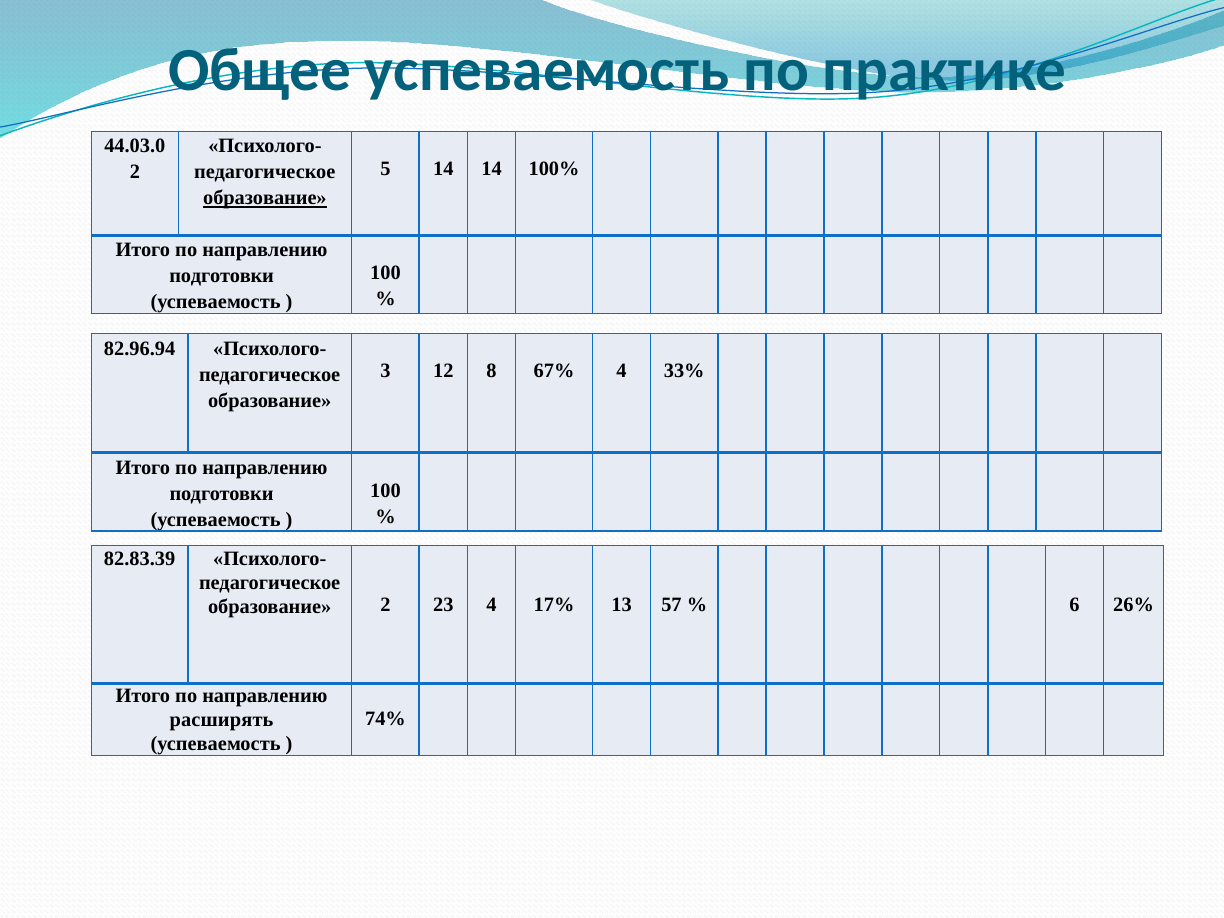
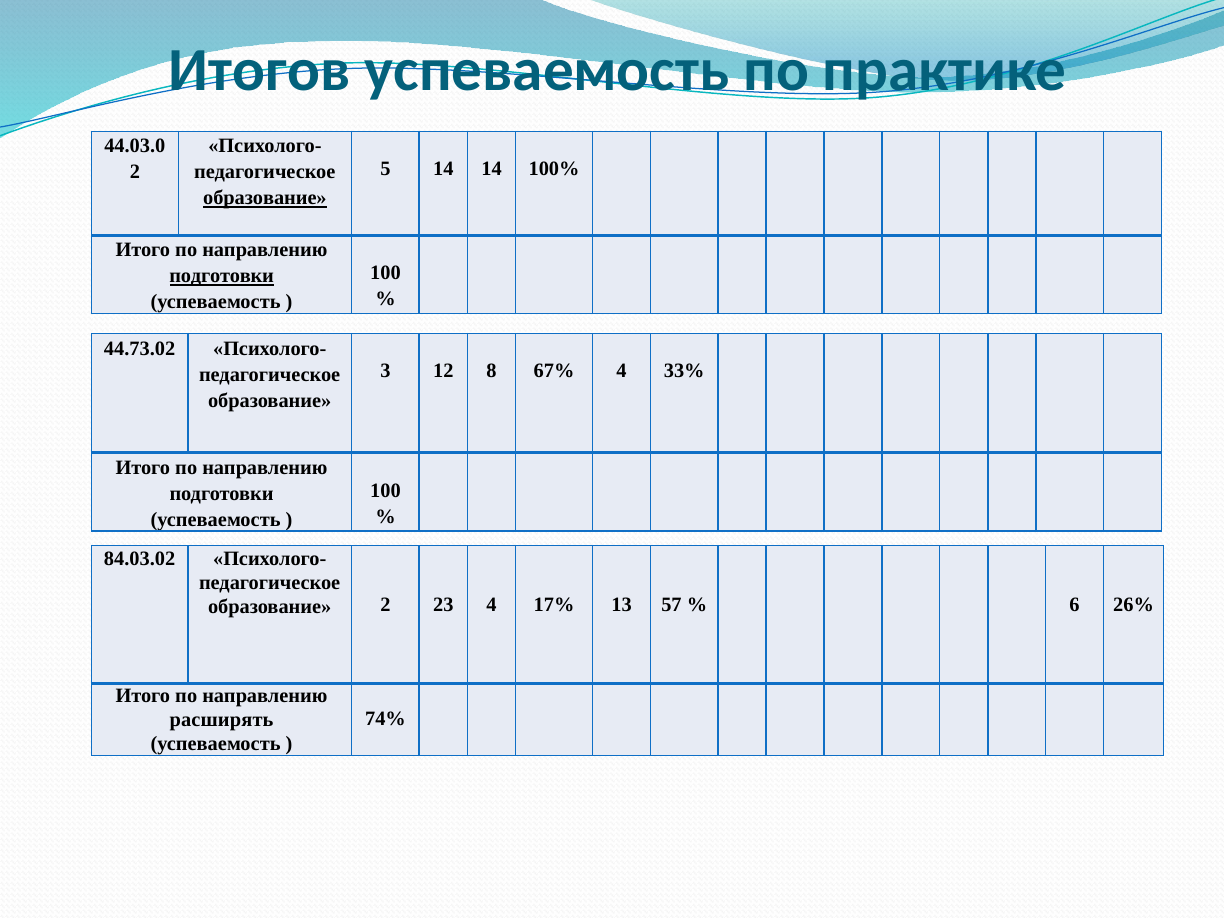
Общее: Общее -> Итогов (260, 70)
подготовки underline: none -> present (222, 276)
82.96.94: 82.96.94 -> 44.73.02 (140, 349)
82.83.39: 82.83.39 -> 84.03.02 (140, 559)
